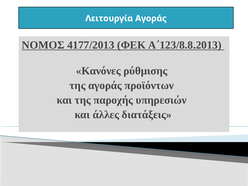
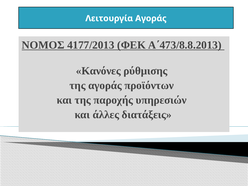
Α΄123/8.8.2013: Α΄123/8.8.2013 -> Α΄473/8.8.2013 (185, 45)
